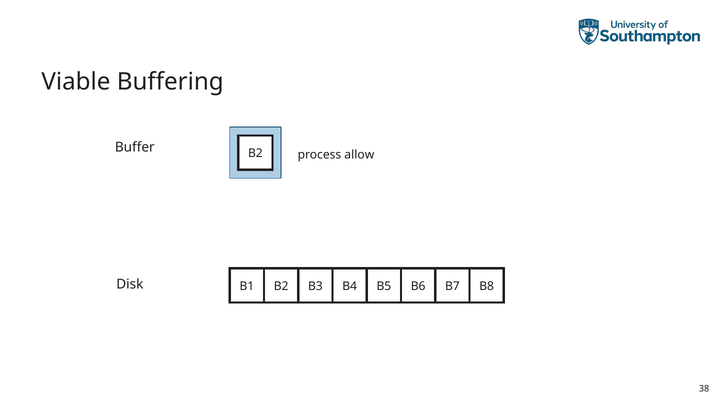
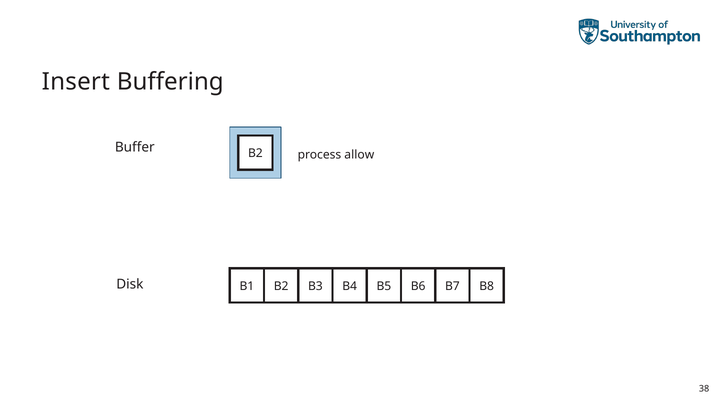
Viable: Viable -> Insert (76, 82)
